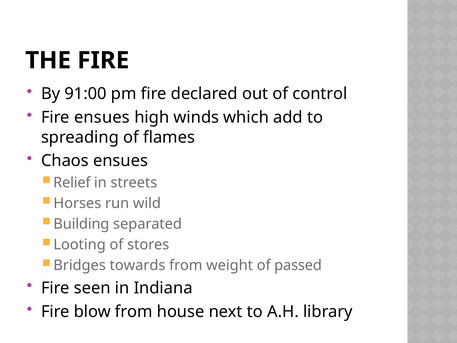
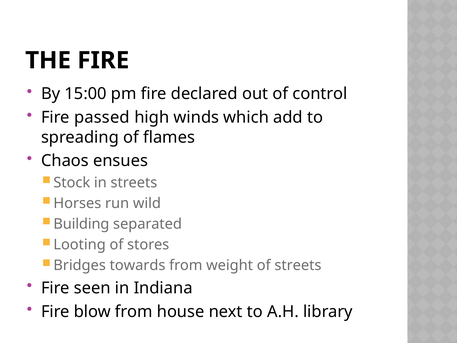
91:00: 91:00 -> 15:00 (86, 94)
Fire ensues: ensues -> passed (102, 117)
Relief: Relief -> Stock (72, 182)
of passed: passed -> streets (298, 265)
